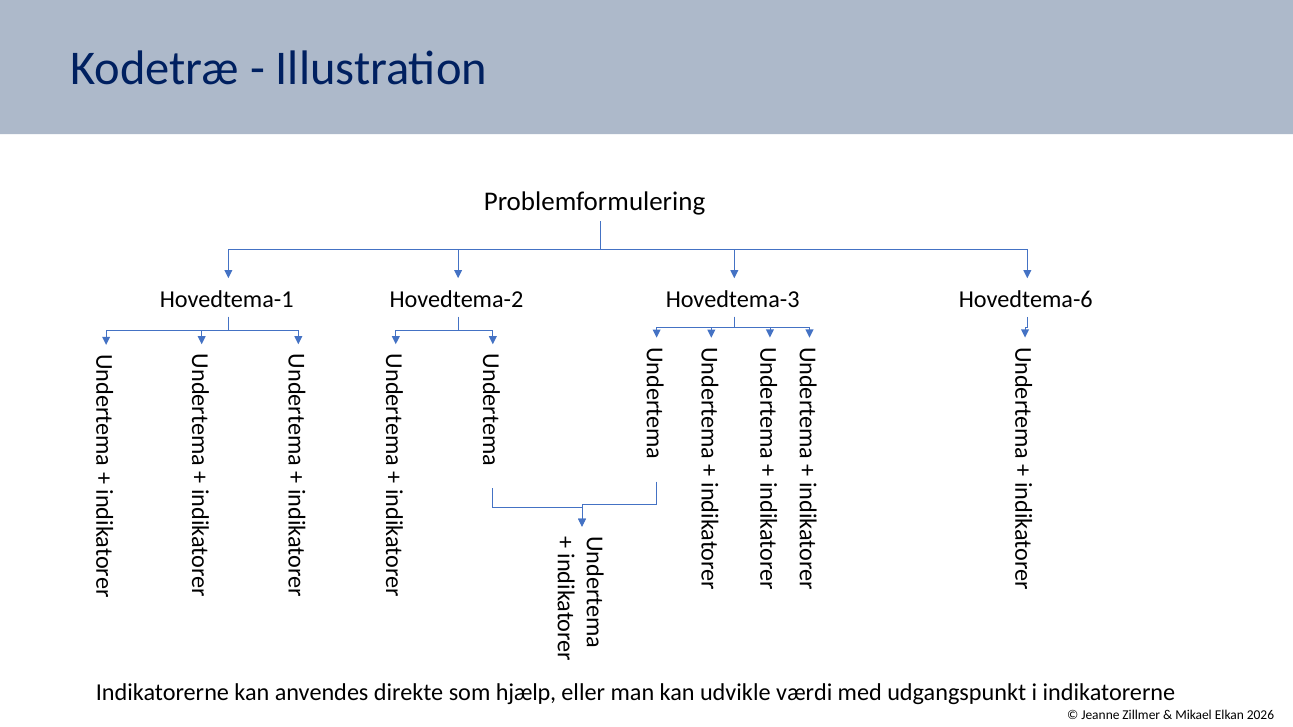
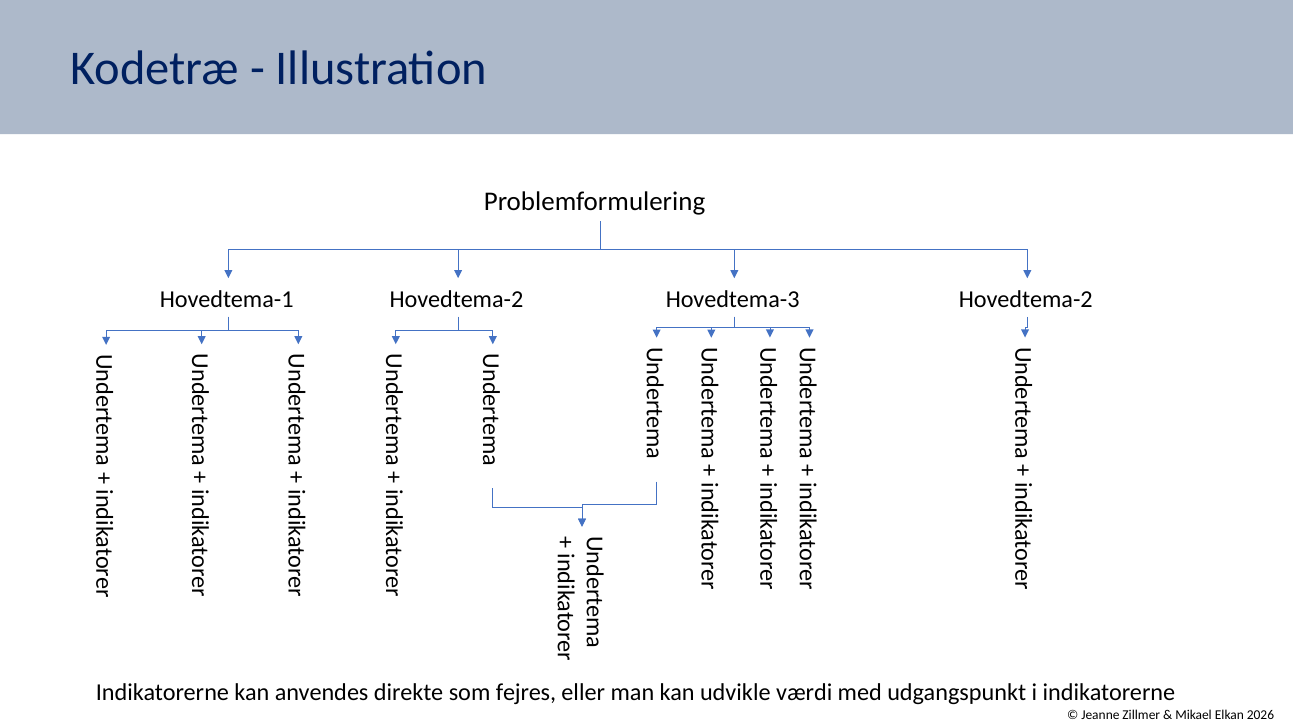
Hovedtema-3 Hovedtema-6: Hovedtema-6 -> Hovedtema-2 (1026, 299)
hjælp: hjælp -> fejres (526, 693)
